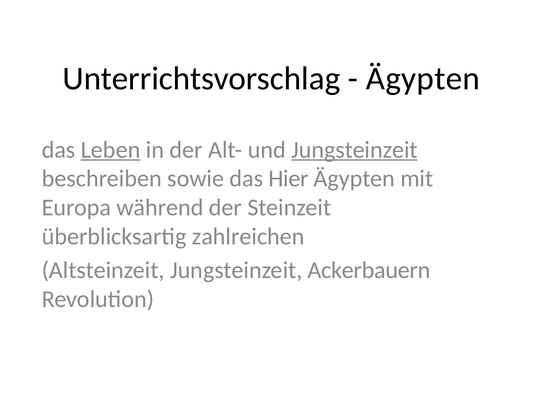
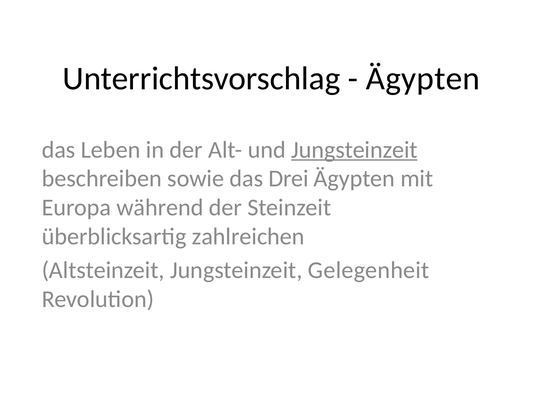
Leben underline: present -> none (111, 150)
Hier: Hier -> Drei (289, 179)
Ackerbauern: Ackerbauern -> Gelegenheit (369, 271)
